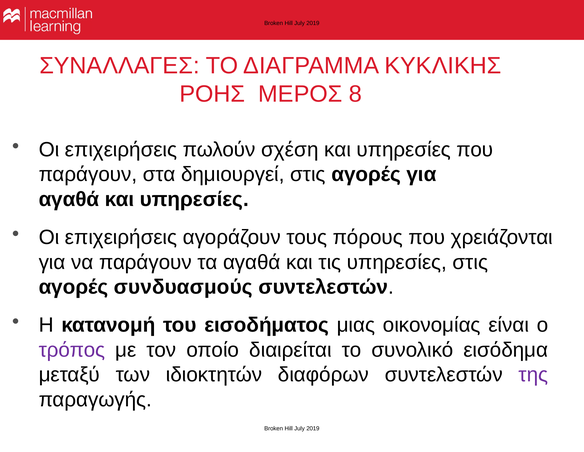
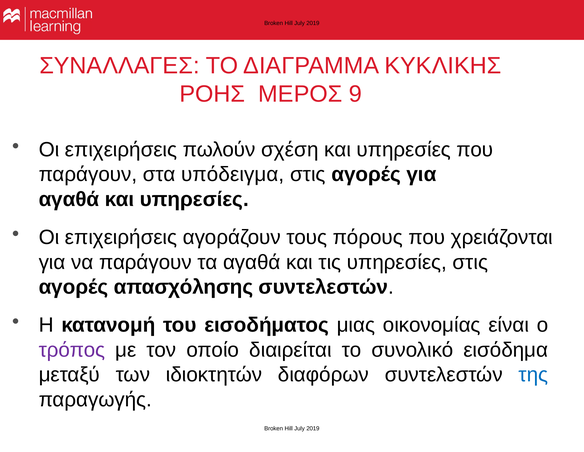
8: 8 -> 9 (356, 94)
δημιουργεί: δημιουργεί -> υπόδειγμα (233, 174)
συνδυασμούς: συνδυασμούς -> απασχόλησης (183, 287)
της colour: purple -> blue (533, 374)
